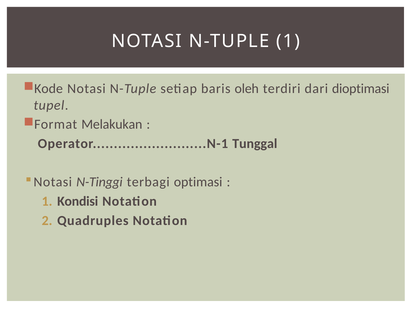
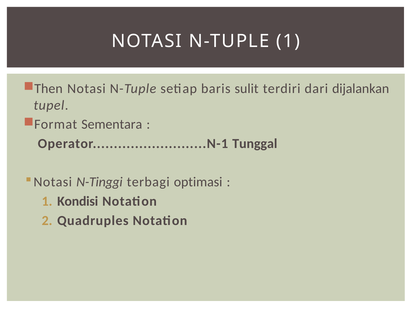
Kode: Kode -> Then (48, 89)
oleh: oleh -> sulit (247, 89)
dioptimasi: dioptimasi -> dijalankan (361, 89)
Melakukan: Melakukan -> Sementara (112, 124)
